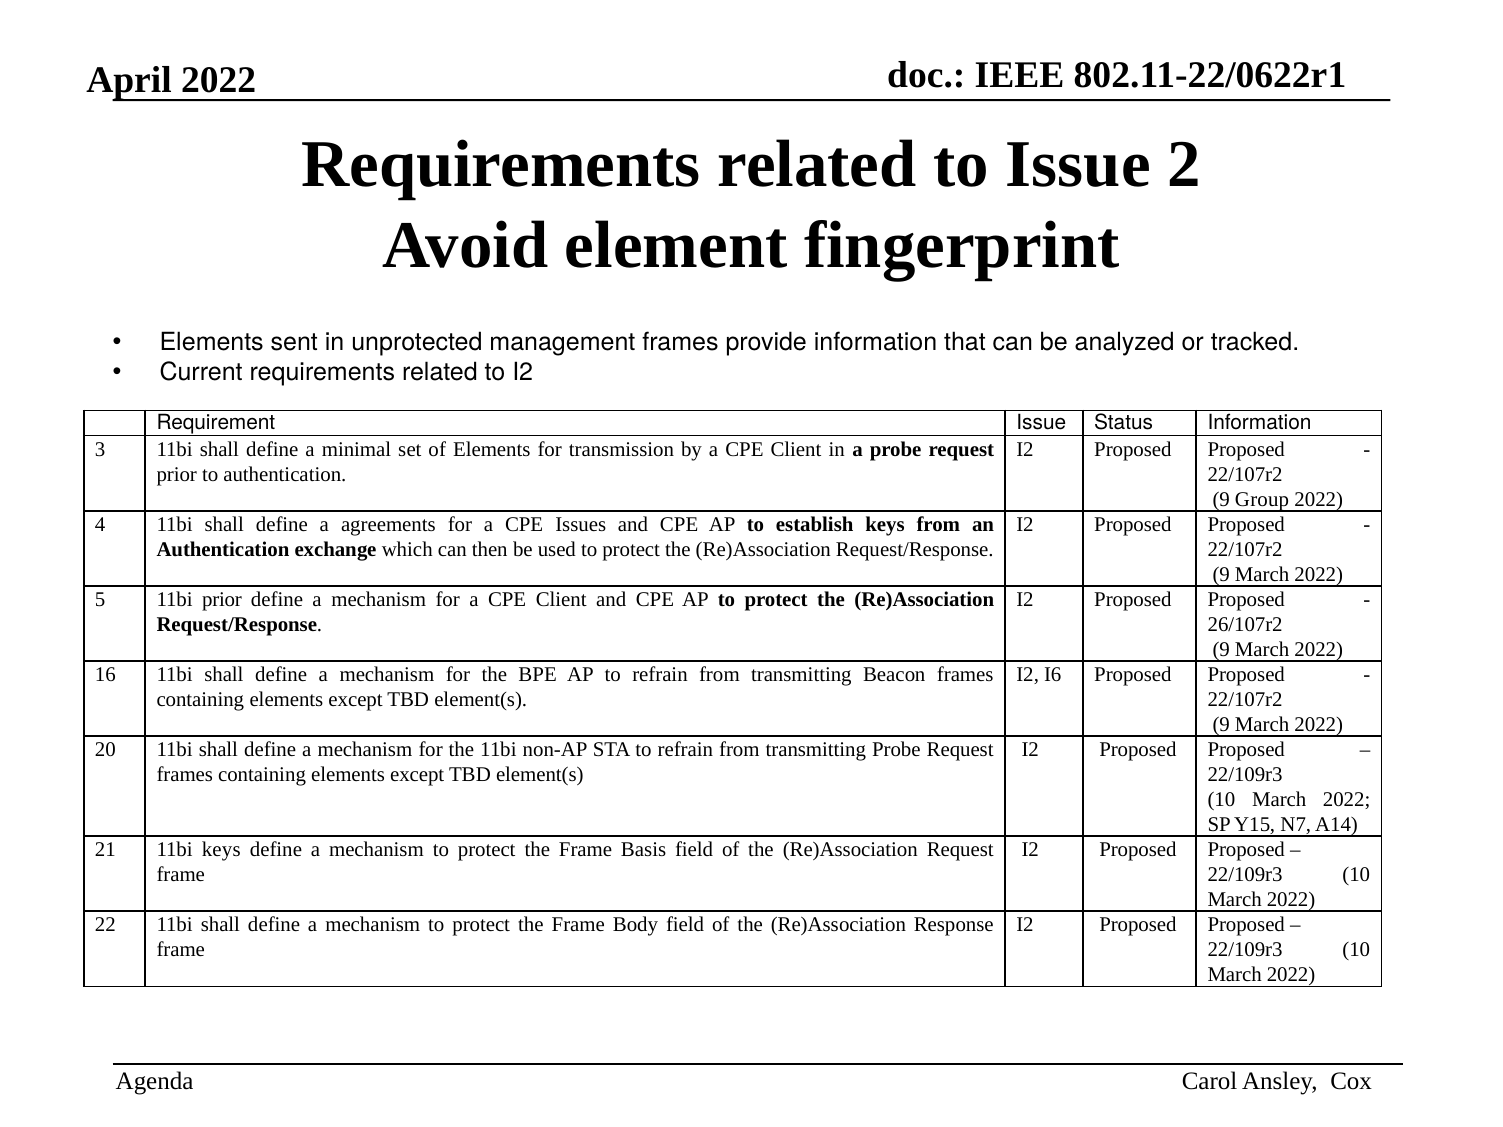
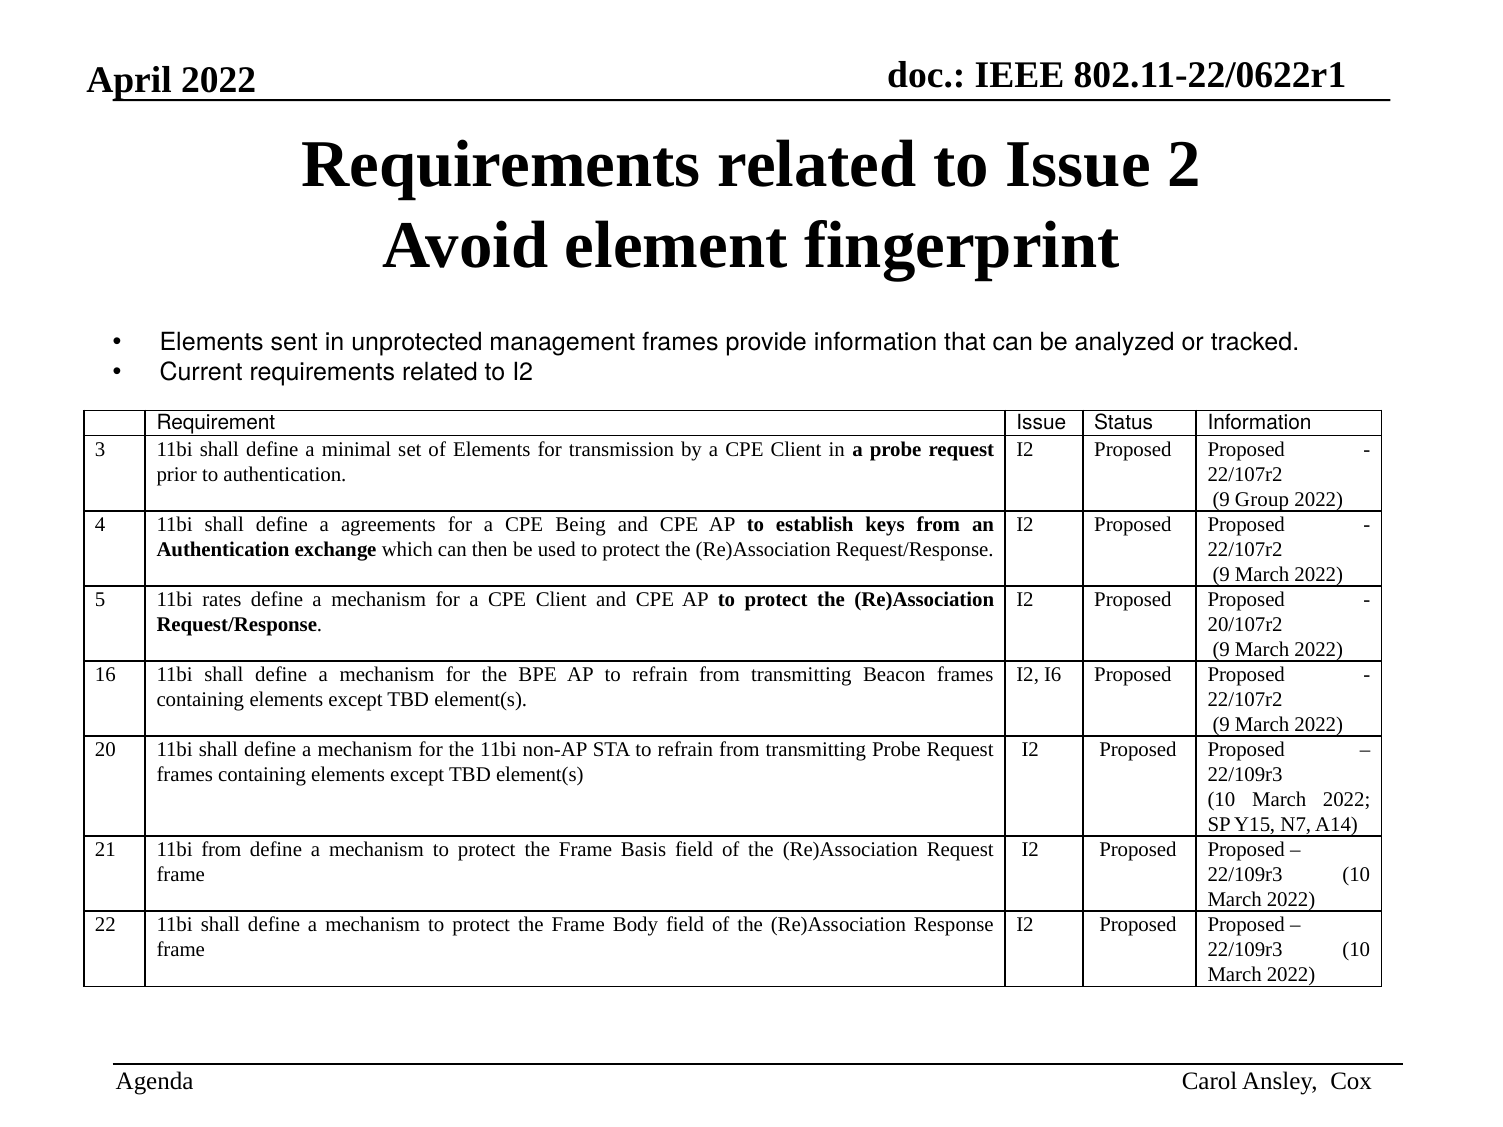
Issues: Issues -> Being (581, 524)
11bi prior: prior -> rates (222, 600)
26/107r2: 26/107r2 -> 20/107r2 (1245, 625)
11bi keys: keys -> from (221, 850)
